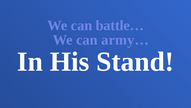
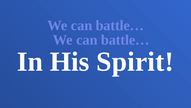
army…: army… -> battle… (125, 40)
Stand: Stand -> Spirit (135, 61)
